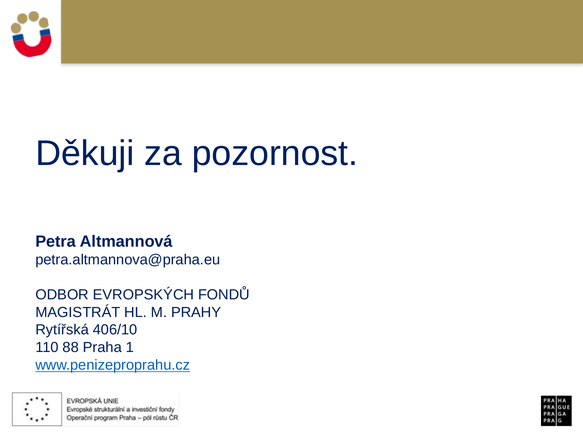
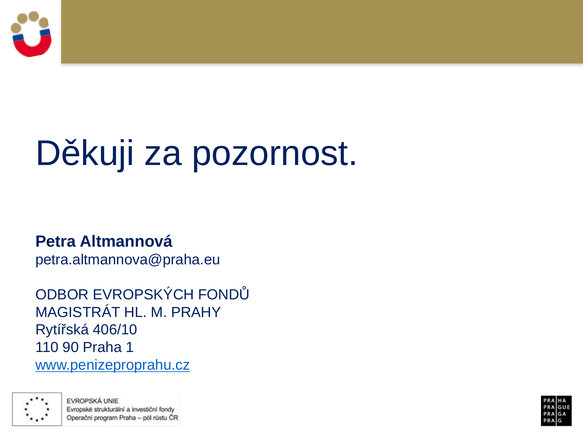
88: 88 -> 90 (71, 348)
